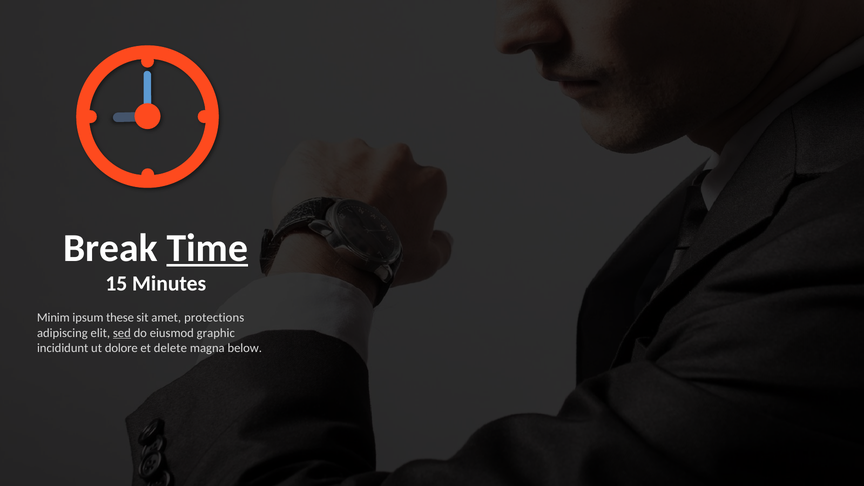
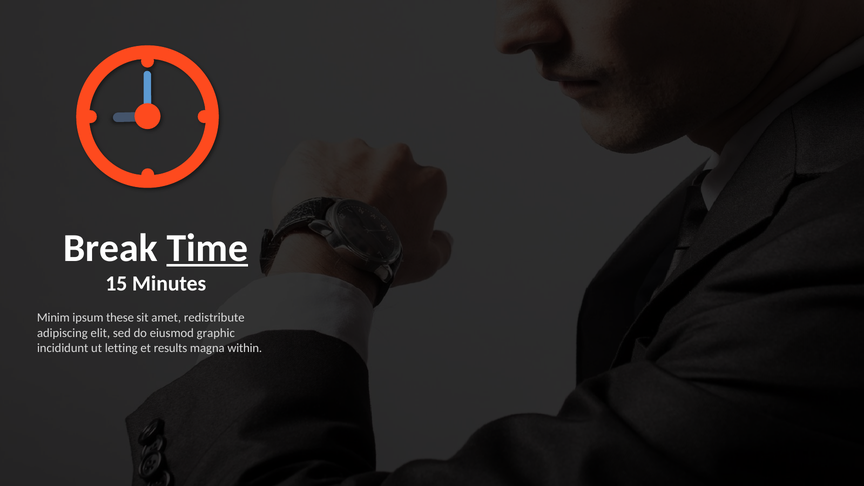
protections: protections -> redistribute (214, 318)
sed underline: present -> none (122, 333)
dolore: dolore -> letting (121, 348)
delete: delete -> results (170, 348)
below: below -> within (245, 348)
